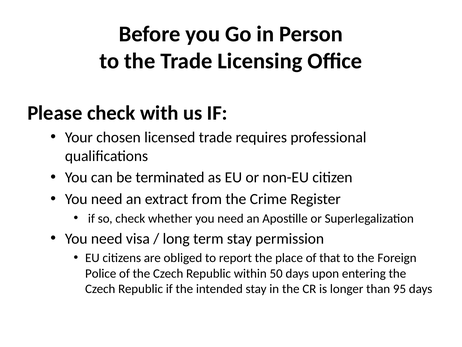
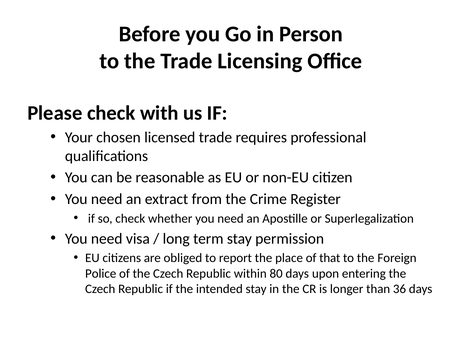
terminated: terminated -> reasonable (170, 177)
50: 50 -> 80 (276, 273)
95: 95 -> 36 (399, 289)
